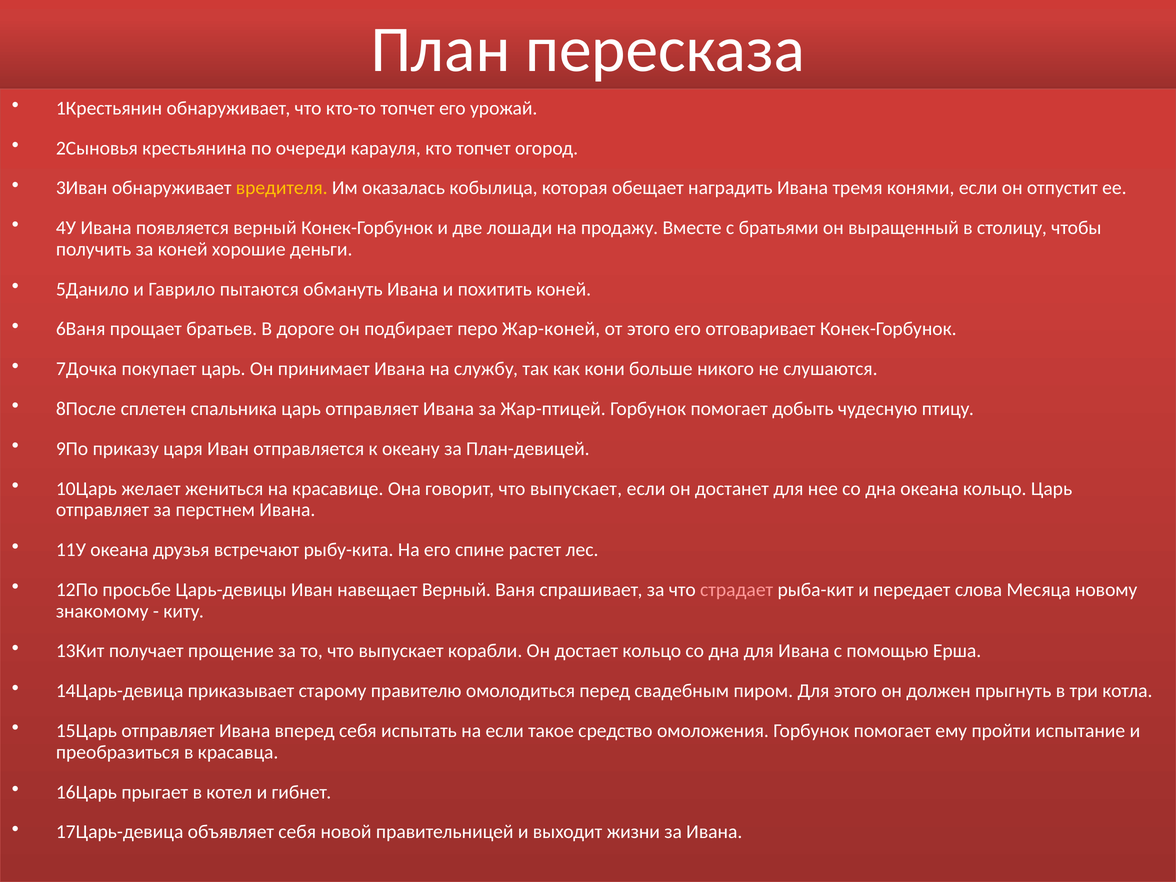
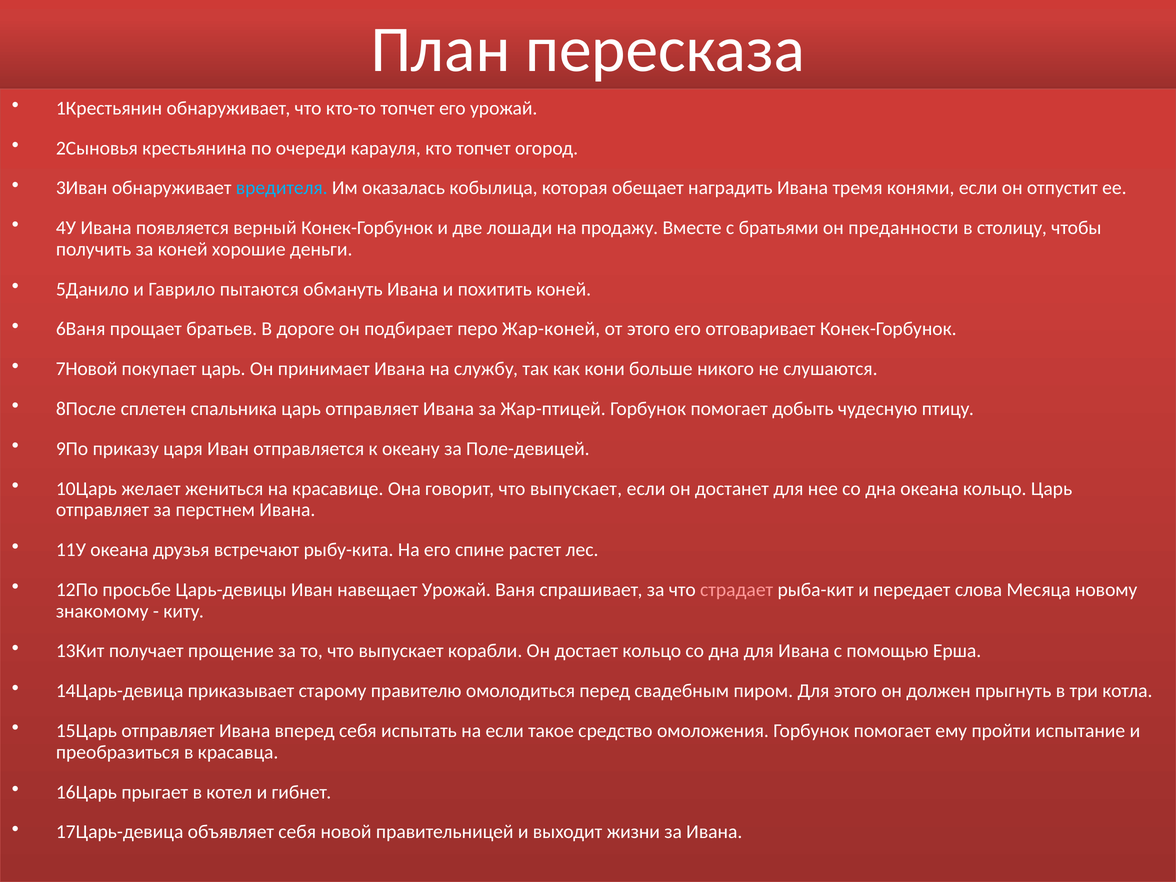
вредителя colour: yellow -> light blue (282, 188)
выращенный: выращенный -> преданности (903, 228)
7Дочка: 7Дочка -> 7Новой (87, 369)
План-девицей: План-девицей -> Поле-девицей (528, 449)
навещает Верный: Верный -> Урожай (456, 590)
